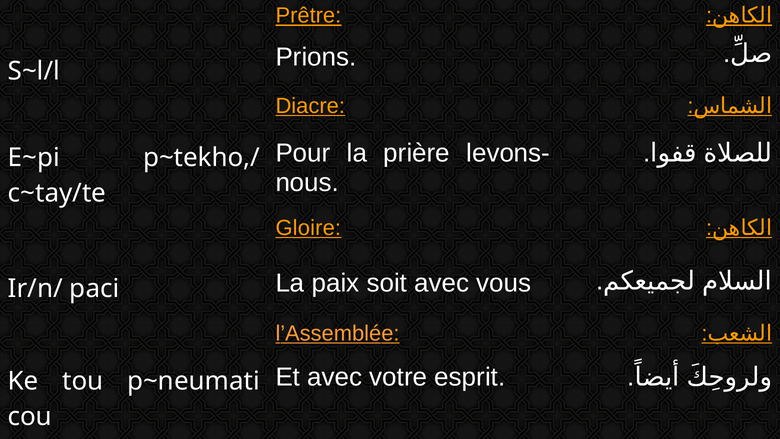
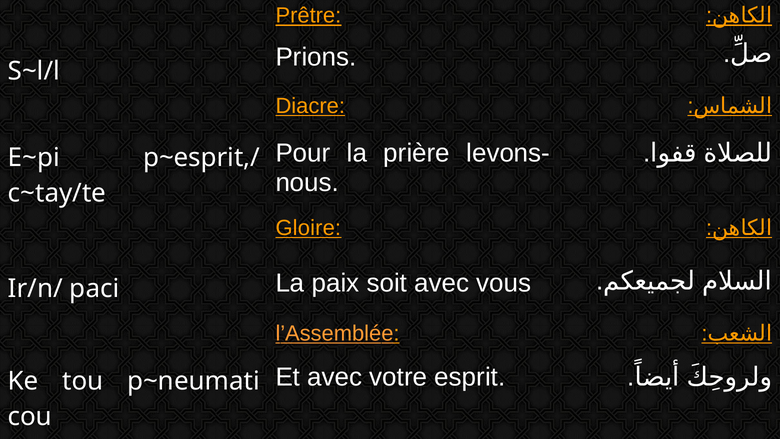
p~tekho,/: p~tekho,/ -> p~esprit,/ (201, 158)
